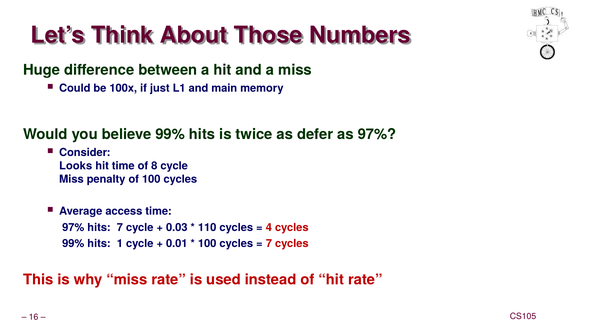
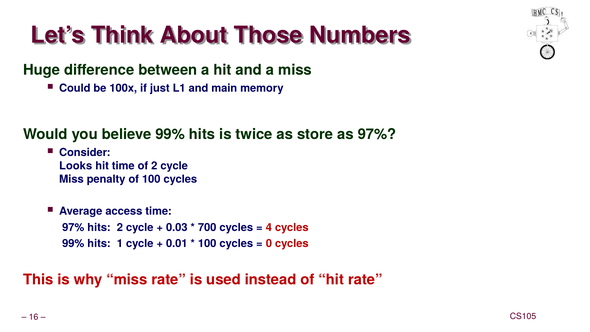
defer: defer -> store (315, 134)
of 8: 8 -> 2 (154, 166)
hits 7: 7 -> 2 (120, 227)
110: 110 -> 700 (207, 227)
7: 7 -> 0 (269, 243)
